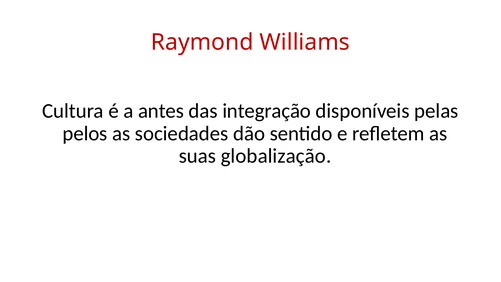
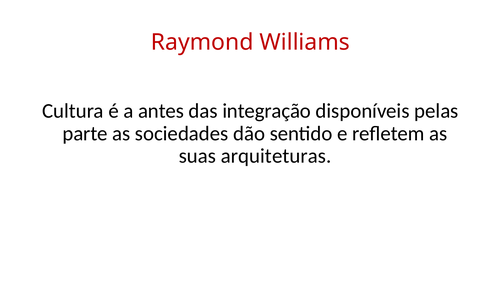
pelos: pelos -> parte (85, 133)
globalização: globalização -> arquiteturas (276, 156)
